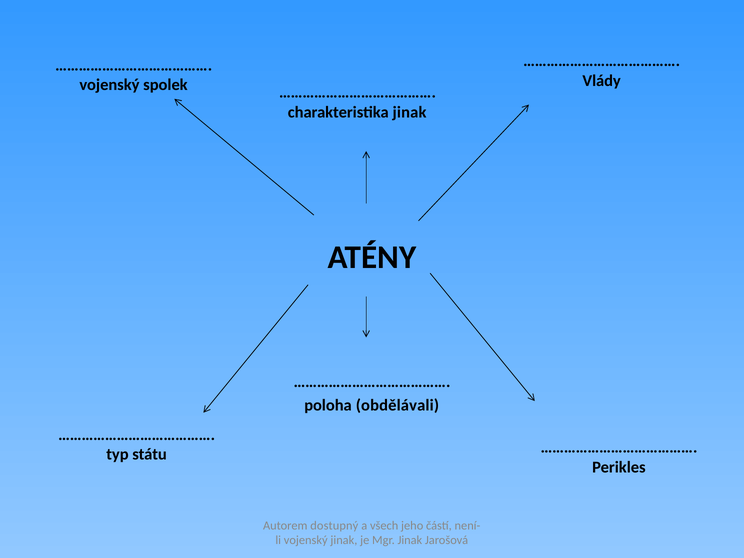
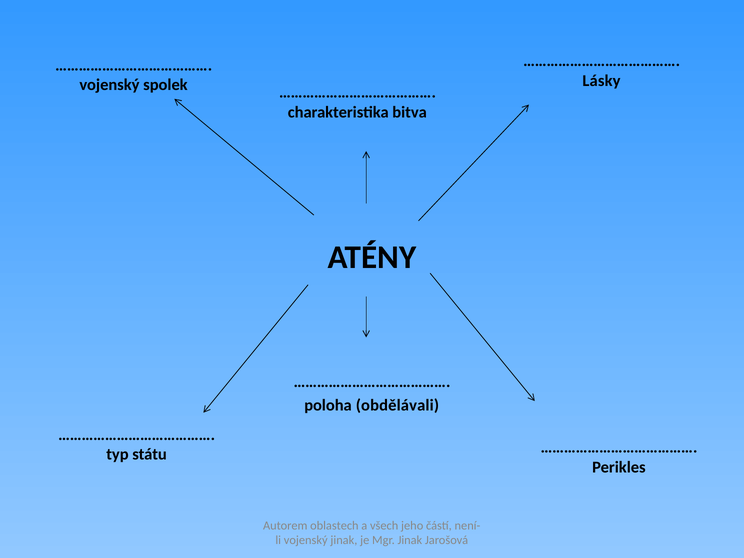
Vlády: Vlády -> Lásky (602, 81)
charakteristika jinak: jinak -> bitva (410, 112)
dostupný: dostupný -> oblastech (334, 525)
